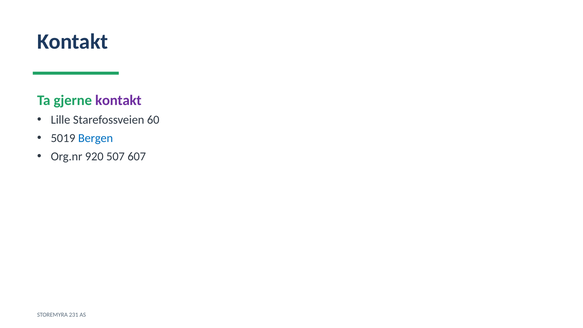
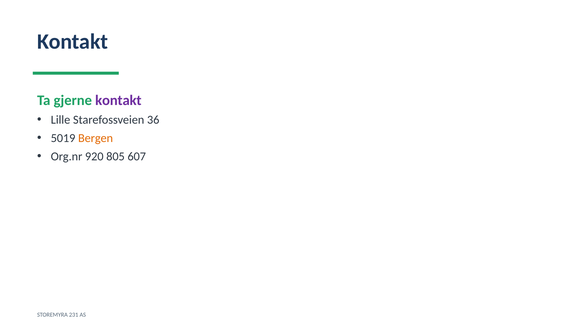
60: 60 -> 36 (153, 120)
Bergen colour: blue -> orange (96, 138)
507: 507 -> 805 (115, 156)
